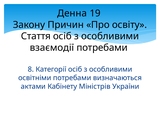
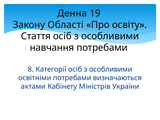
Причин: Причин -> Області (66, 25)
взаємодії: взаємодії -> навчання (52, 48)
